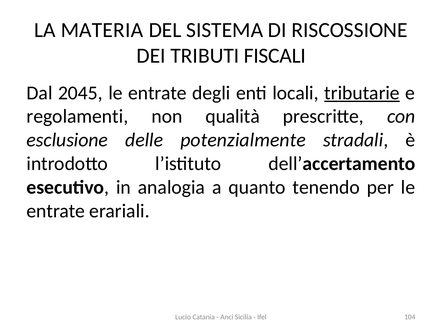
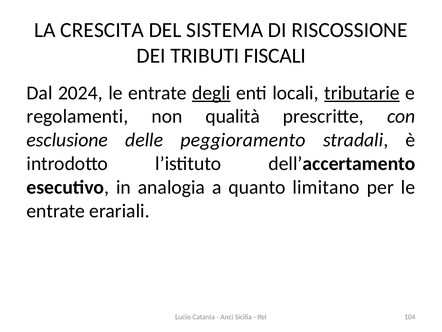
MATERIA: MATERIA -> CRESCITA (102, 30)
2045: 2045 -> 2024 (80, 93)
degli underline: none -> present (211, 93)
potenzialmente: potenzialmente -> peggioramento (243, 140)
tenendo: tenendo -> limitano (326, 187)
